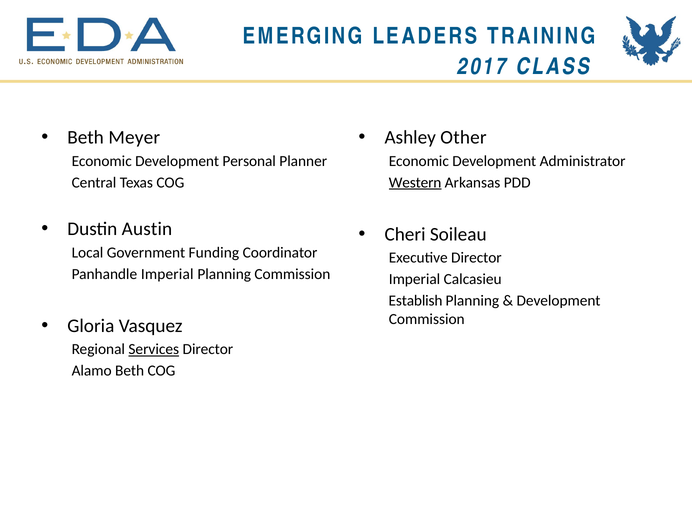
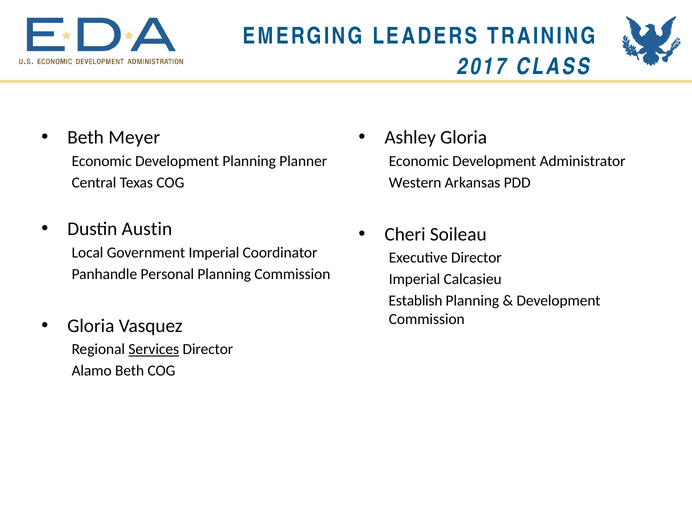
Ashley Other: Other -> Gloria (464, 137)
Development Personal: Personal -> Planning (249, 161)
Western underline: present -> none (415, 182)
Government Funding: Funding -> Imperial (214, 252)
Panhandle Imperial: Imperial -> Personal (167, 274)
